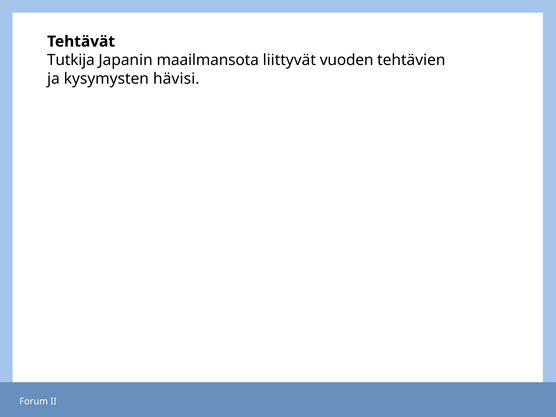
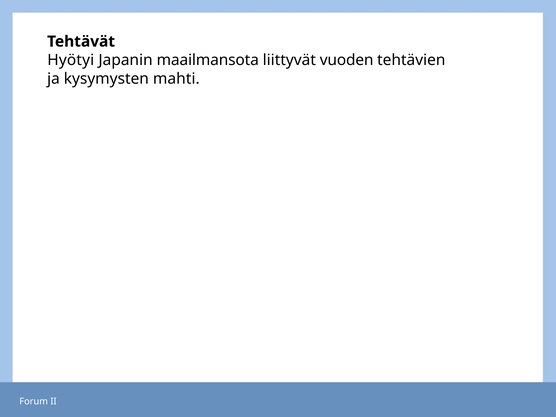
Tutkija: Tutkija -> Hyötyi (71, 60)
hävisi: hävisi -> mahti (176, 79)
